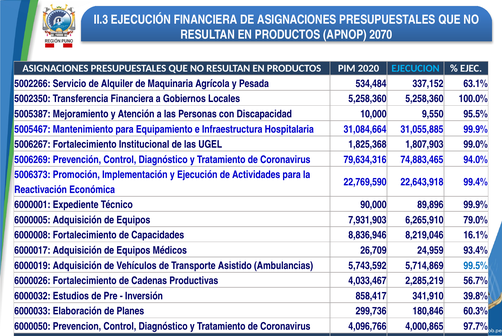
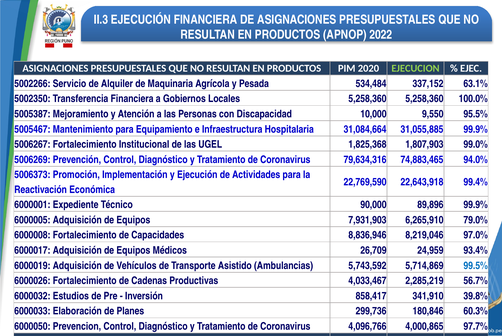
2070: 2070 -> 2022 (381, 35)
EJECUCION colour: light blue -> light green (415, 68)
16.1%: 16.1% -> 97.0% (476, 235)
